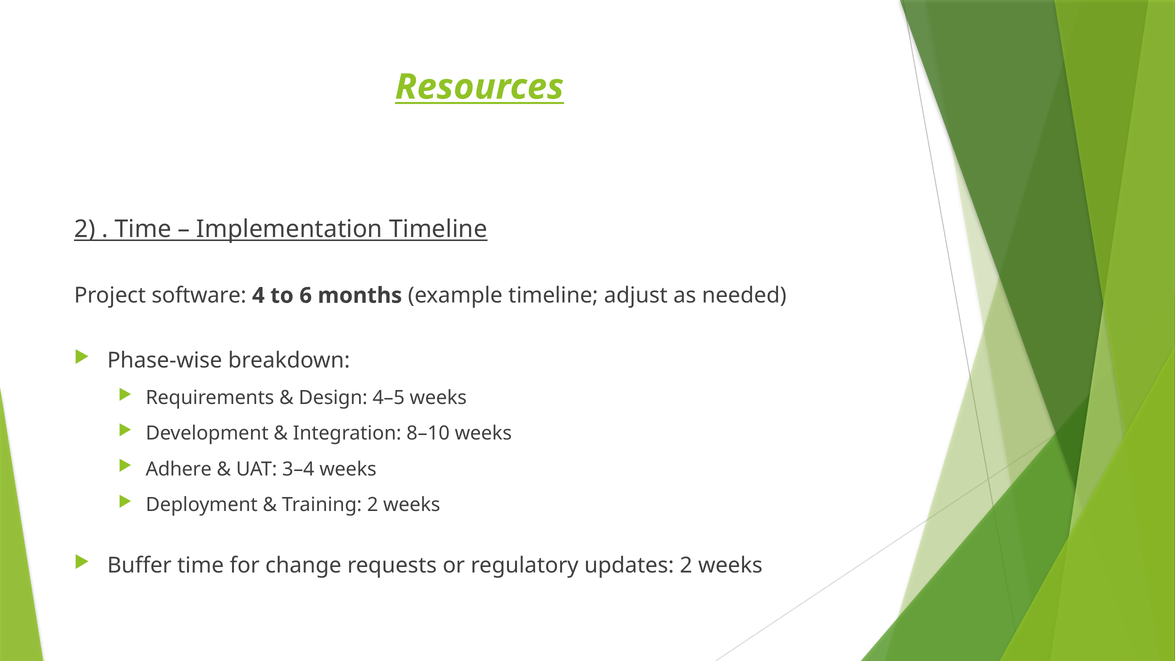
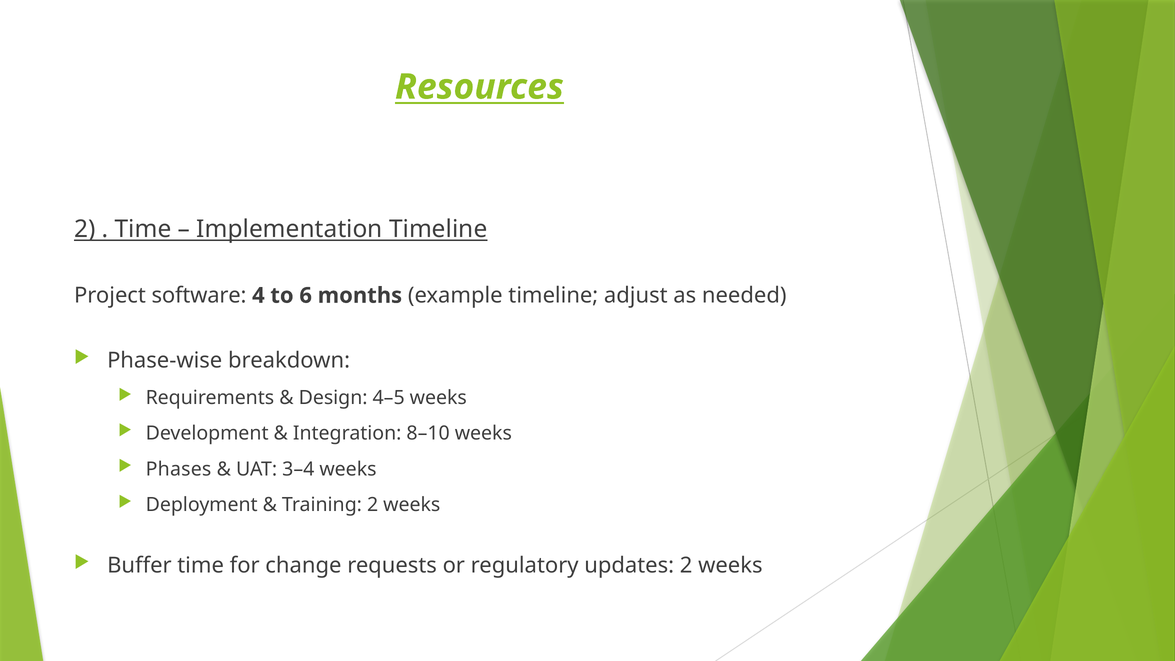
Adhere: Adhere -> Phases (179, 469)
